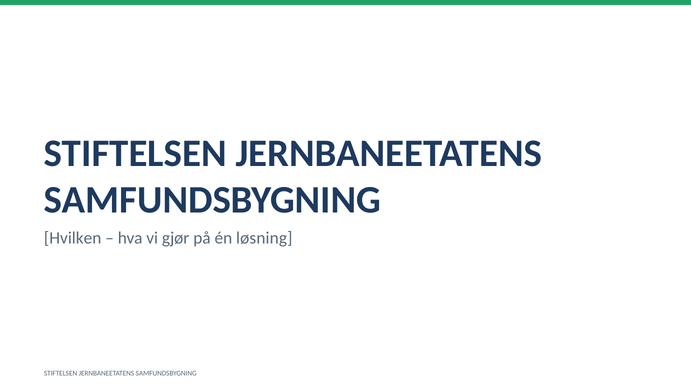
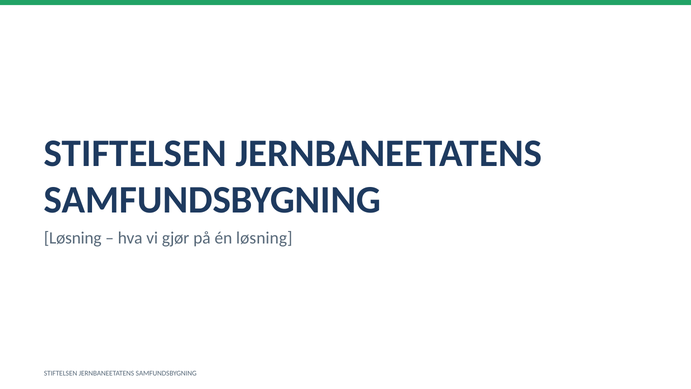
Hvilken: Hvilken -> Løsning (73, 238)
